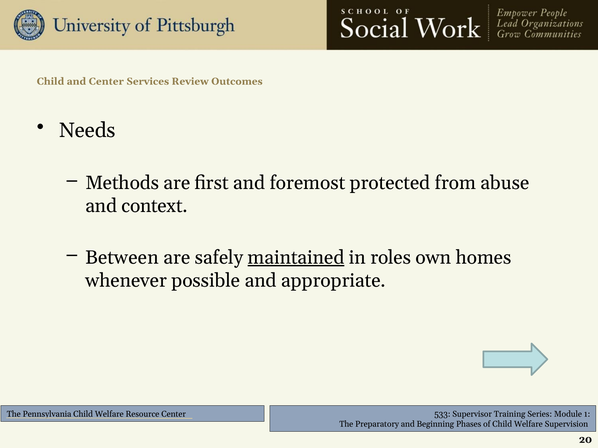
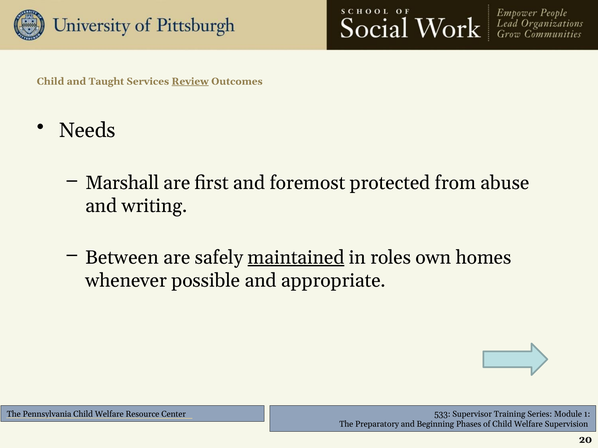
and Center: Center -> Taught (106, 81)
Review underline: none -> present (190, 81)
Methods: Methods -> Marshall (122, 183)
context: context -> writing (154, 206)
